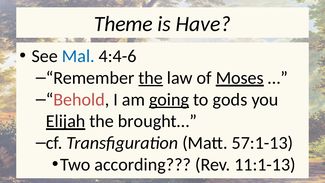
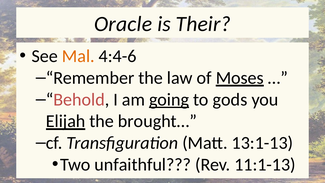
Theme: Theme -> Oracle (123, 24)
Have: Have -> Their (203, 24)
Mal colour: blue -> orange (78, 56)
the underline: present -> none (151, 78)
57:1-13: 57:1-13 -> 13:1-13 (262, 143)
according: according -> unfaithful (143, 164)
